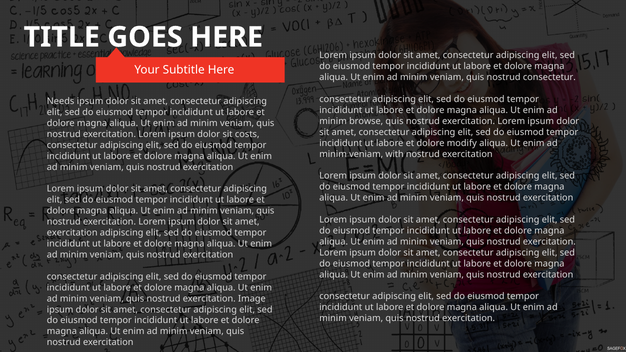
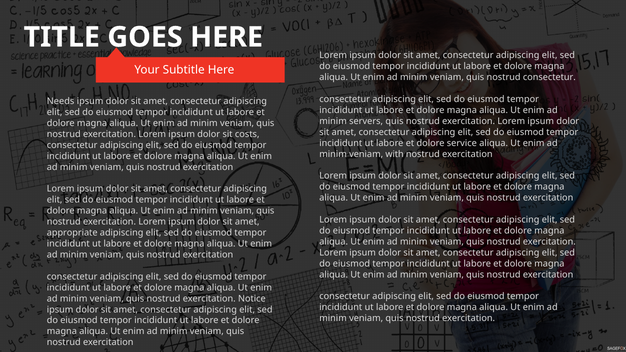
browse: browse -> servers (366, 121)
modify: modify -> service (462, 143)
exercitation: exercitation -> appropriate (72, 233)
Image: Image -> Notice (252, 299)
